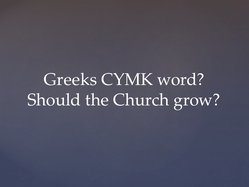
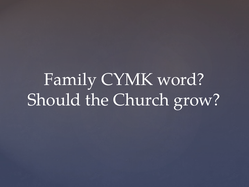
Greeks: Greeks -> Family (70, 79)
